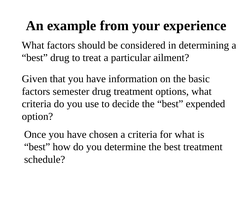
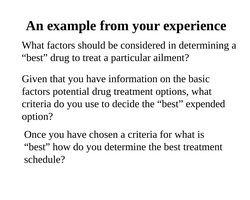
semester: semester -> potential (71, 92)
